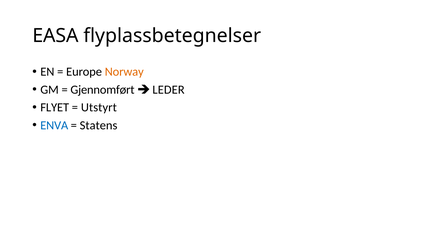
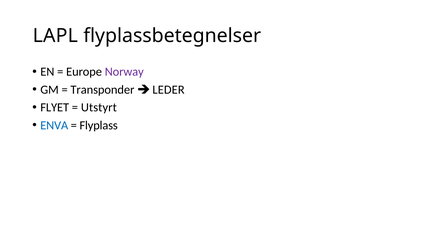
EASA: EASA -> LAPL (55, 36)
Norway colour: orange -> purple (124, 72)
Gjennomført: Gjennomført -> Transponder (102, 90)
Statens: Statens -> Flyplass (99, 125)
